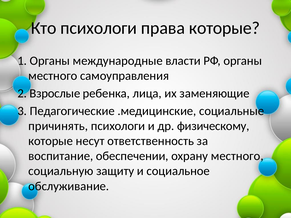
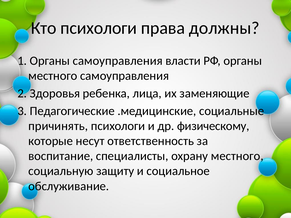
права которые: которые -> должны (224, 28)
Органы международные: международные -> самоуправления (118, 61)
Взрослые: Взрослые -> Здоровья (55, 93)
обеспечении: обеспечении -> специалисты (132, 156)
